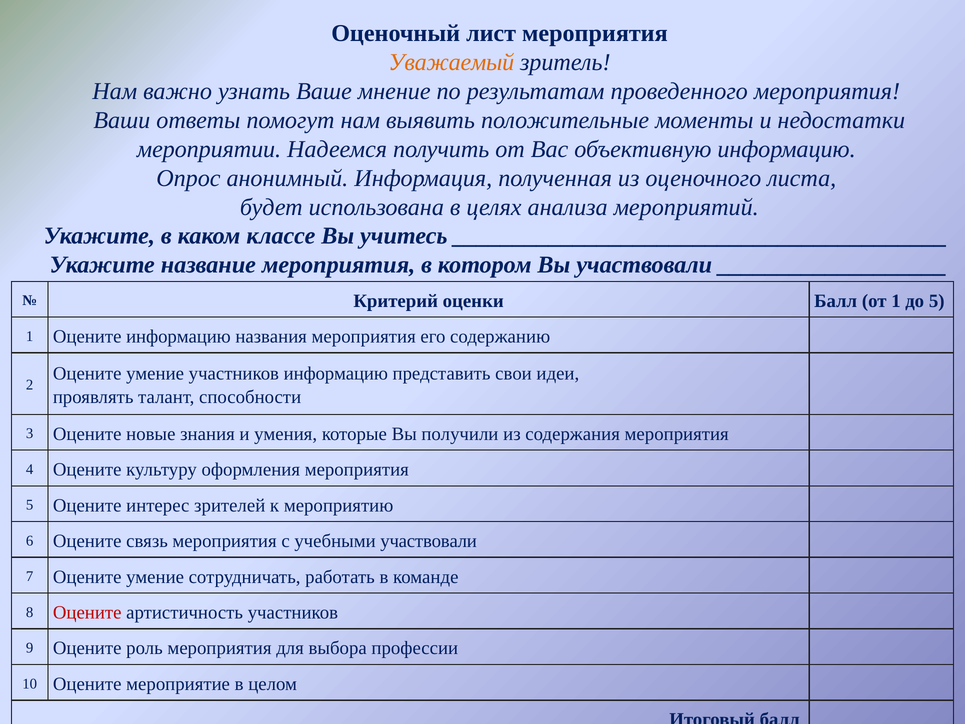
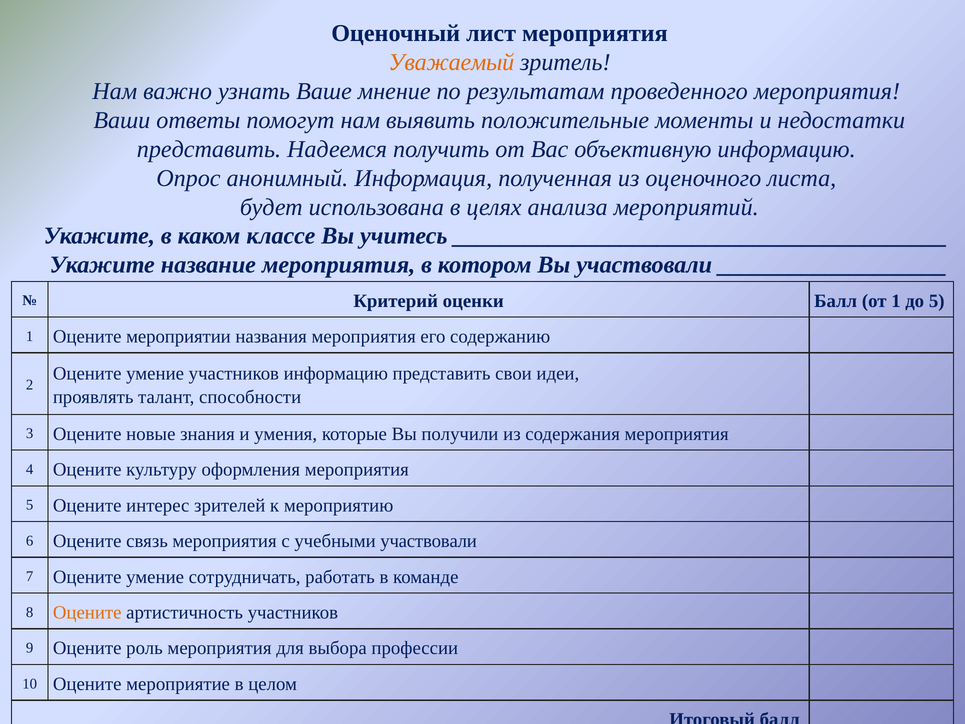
мероприятии: мероприятии -> представить (209, 149)
Оцените информацию: информацию -> мероприятии (178, 336)
Оцените colour: red -> orange (87, 612)
